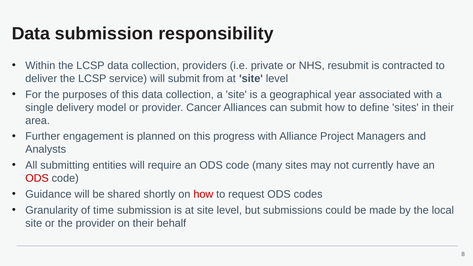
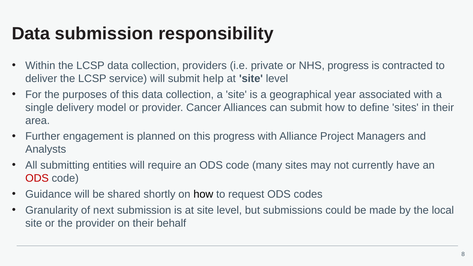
NHS resubmit: resubmit -> progress (348, 66)
from: from -> help (213, 79)
how colour: red -> black (203, 194)
time: time -> next (104, 210)
